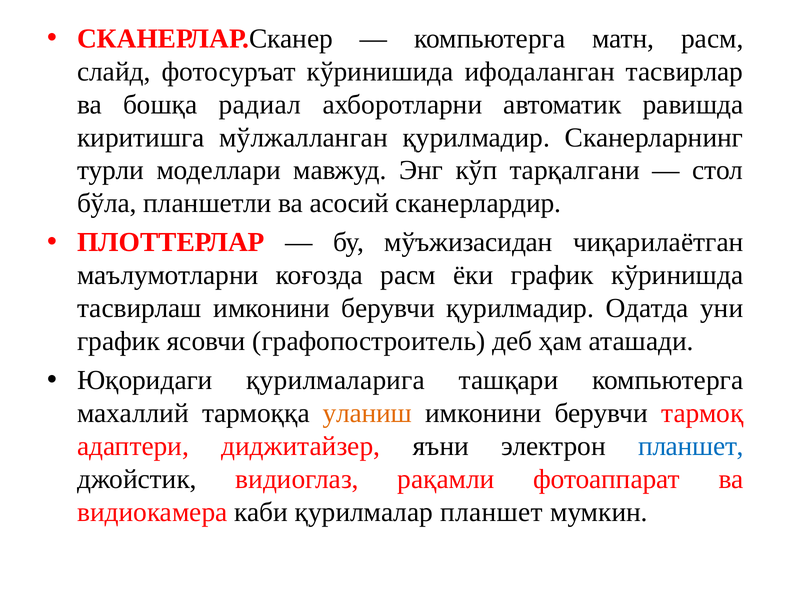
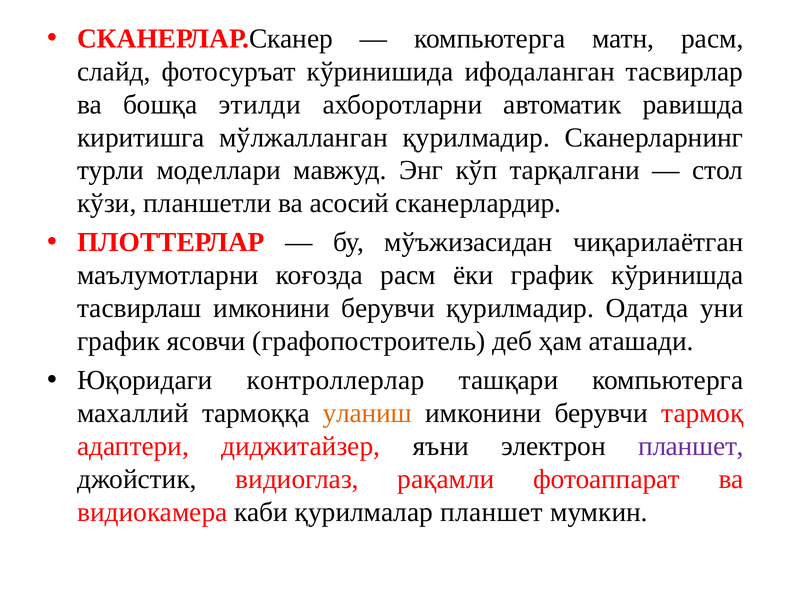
радиал: радиал -> этилди (260, 105)
бўла: бўла -> кўзи (107, 203)
қурилмаларига: қурилмаларига -> контроллерлар (336, 380)
планшет colour: blue -> purple (691, 446)
